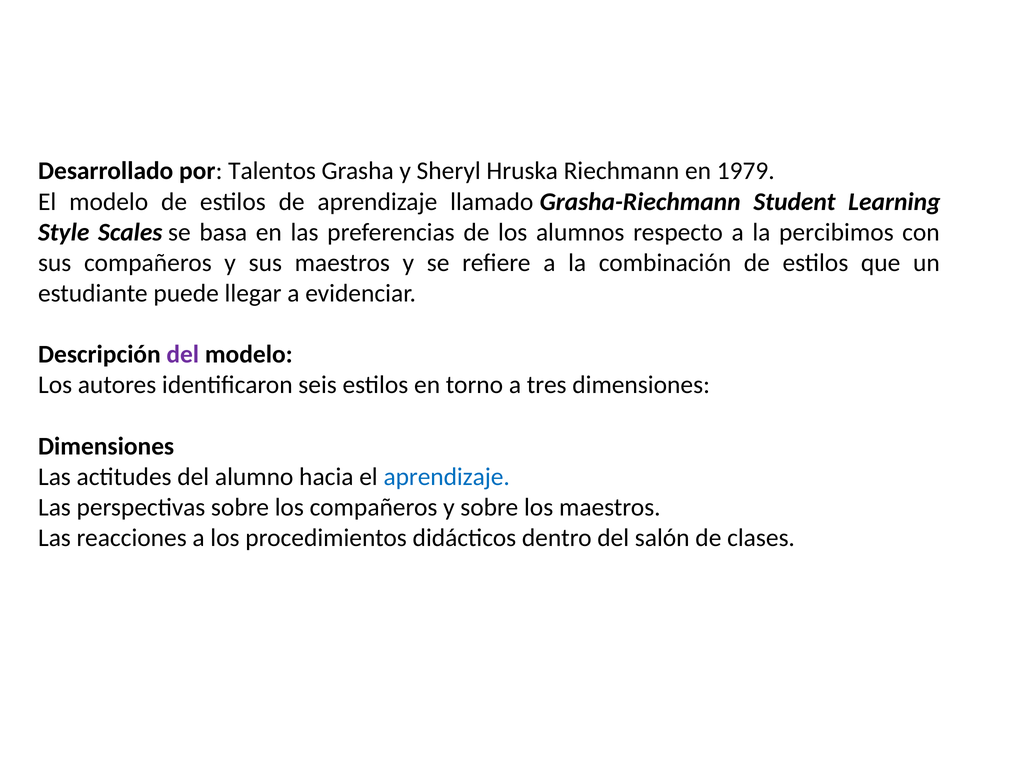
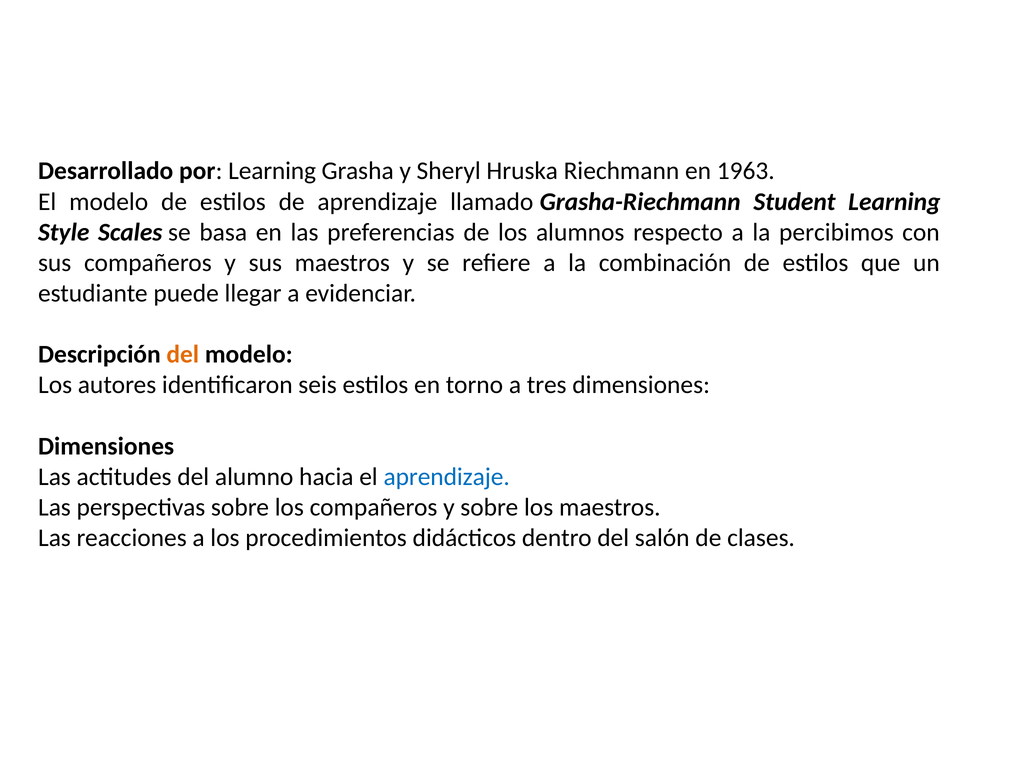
por Talentos: Talentos -> Learning (272, 171)
1979: 1979 -> 1963 (746, 171)
del colour: purple -> orange (183, 355)
